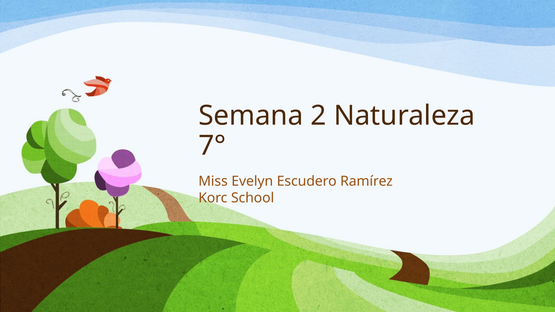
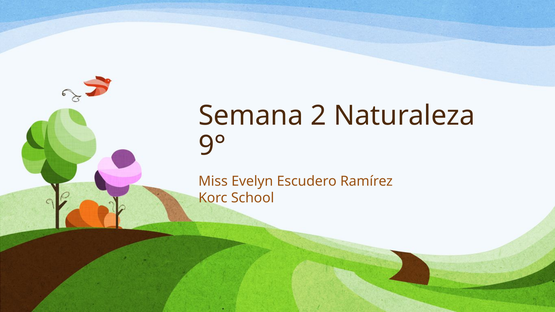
7°: 7° -> 9° (212, 146)
